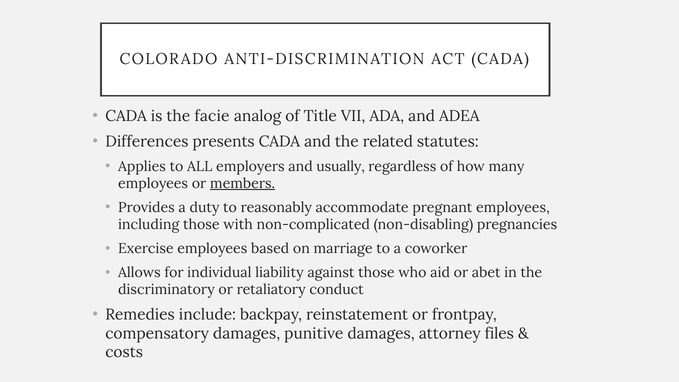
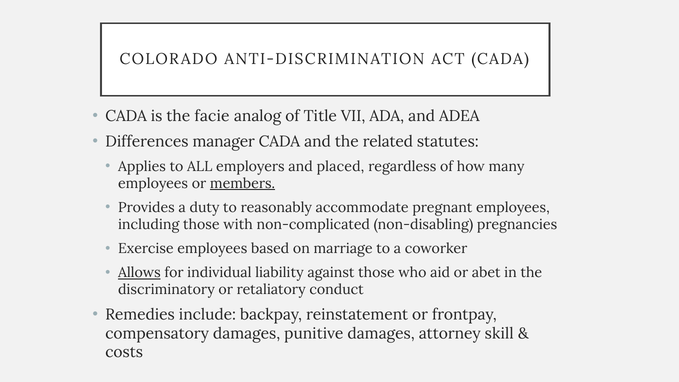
presents: presents -> manager (224, 142)
usually: usually -> placed (340, 167)
Allows underline: none -> present (139, 273)
files: files -> skill (499, 333)
